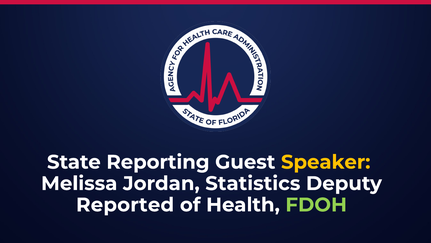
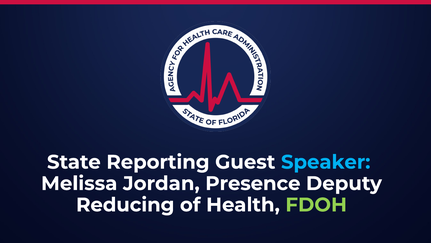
Speaker colour: yellow -> light blue (326, 162)
Statistics: Statistics -> Presence (253, 183)
Reported: Reported -> Reducing (125, 204)
